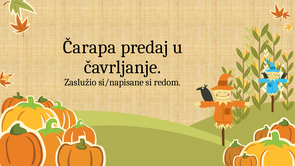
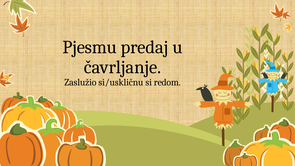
Čarapa: Čarapa -> Pjesmu (90, 47)
si/napisane: si/napisane -> si/uskličnu (121, 82)
